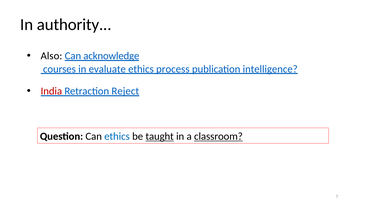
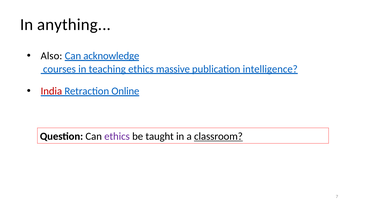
authority: authority -> anything (74, 25)
evaluate: evaluate -> teaching (107, 69)
process: process -> massive (173, 69)
Reject: Reject -> Online (125, 91)
ethics colour: blue -> purple (117, 136)
taught underline: present -> none (160, 136)
